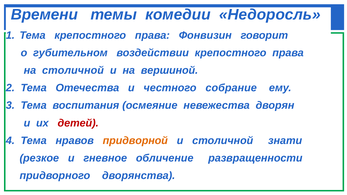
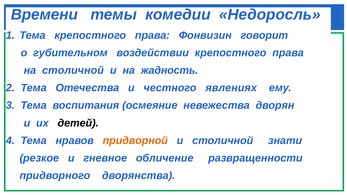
вершиной: вершиной -> жадность (169, 70)
собрание: собрание -> явлениях (231, 88)
детей colour: red -> black (78, 123)
